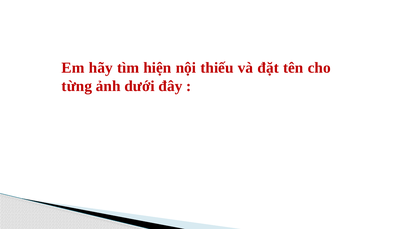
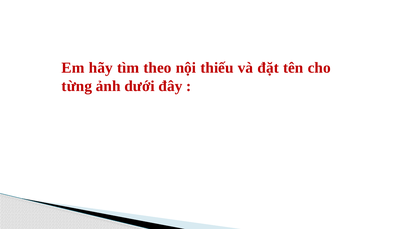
hiện: hiện -> theo (157, 68)
